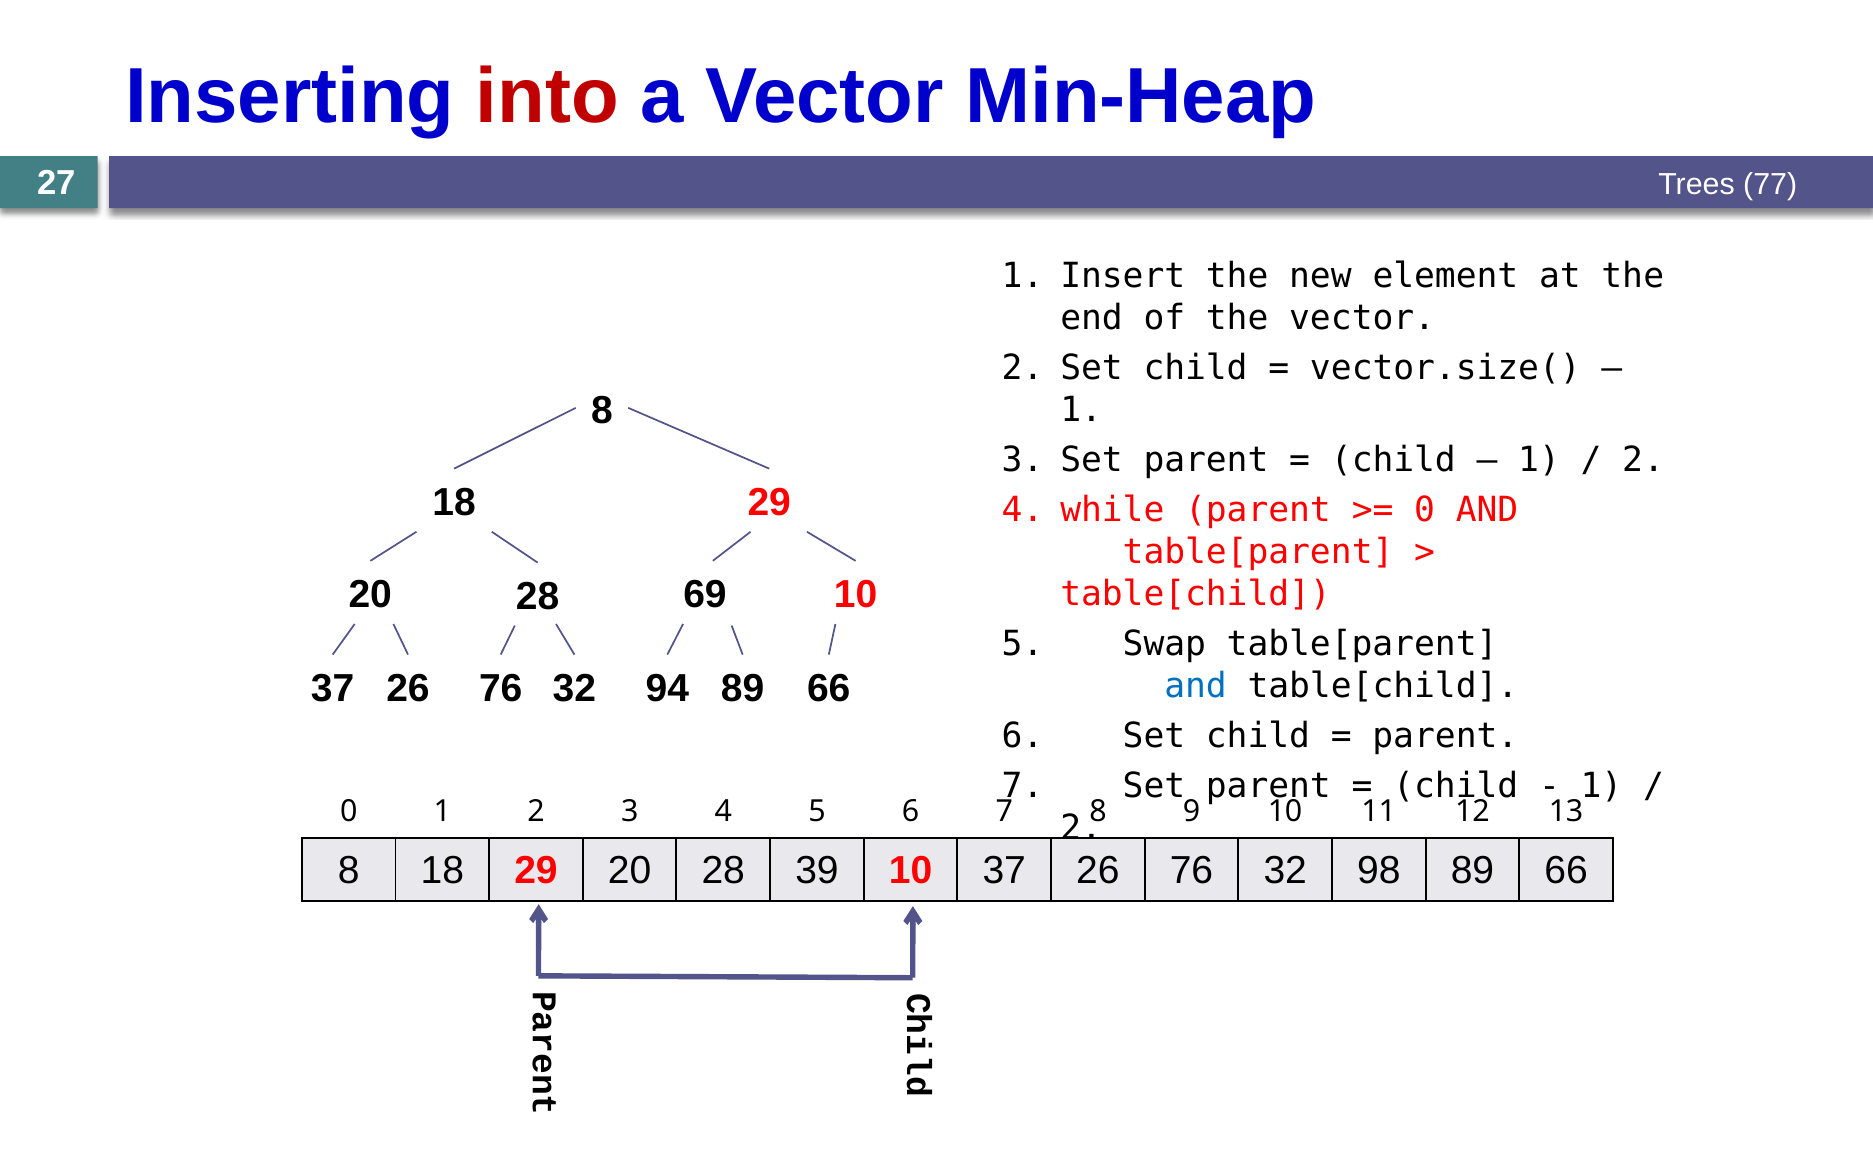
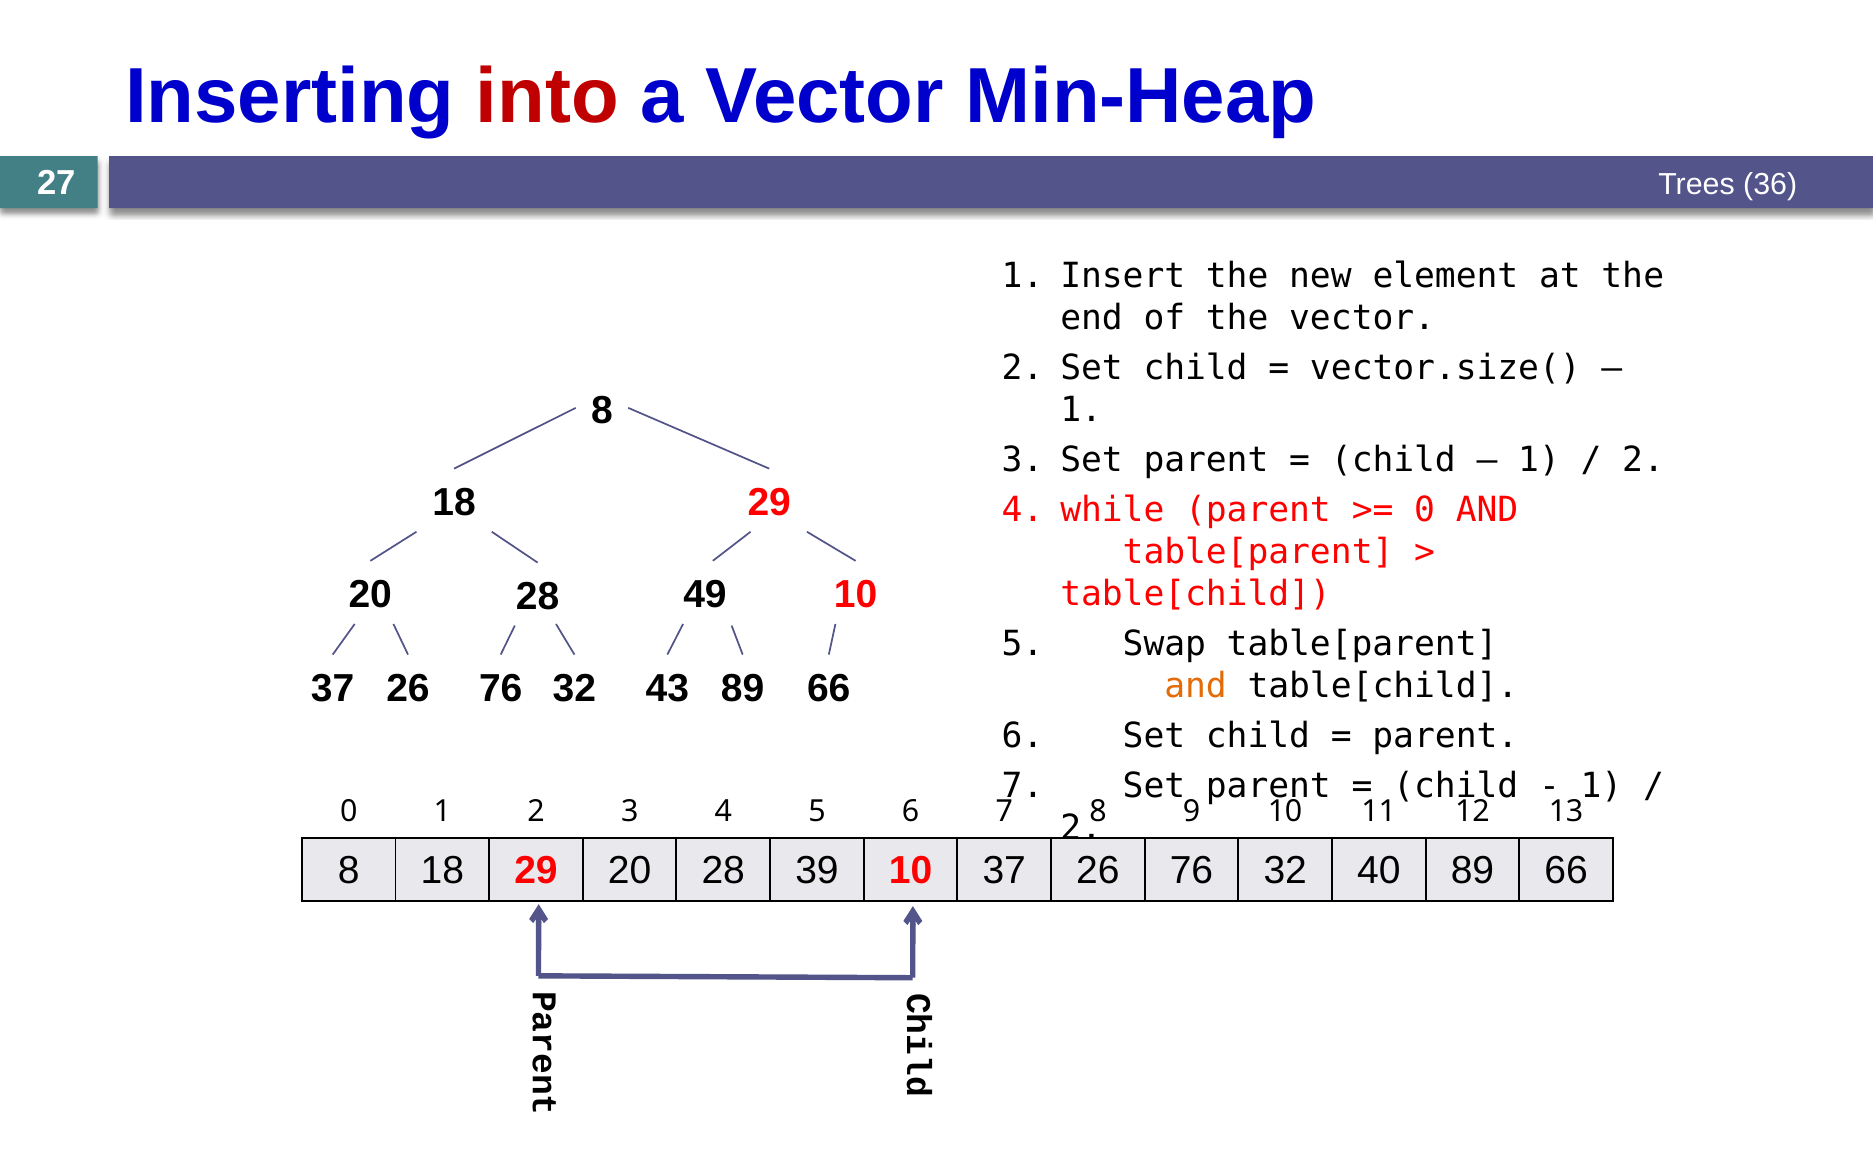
77: 77 -> 36 (1770, 184)
69: 69 -> 49 (705, 594)
94: 94 -> 43 (667, 688)
and colour: blue -> orange (1196, 685)
98: 98 -> 40 (1379, 870)
